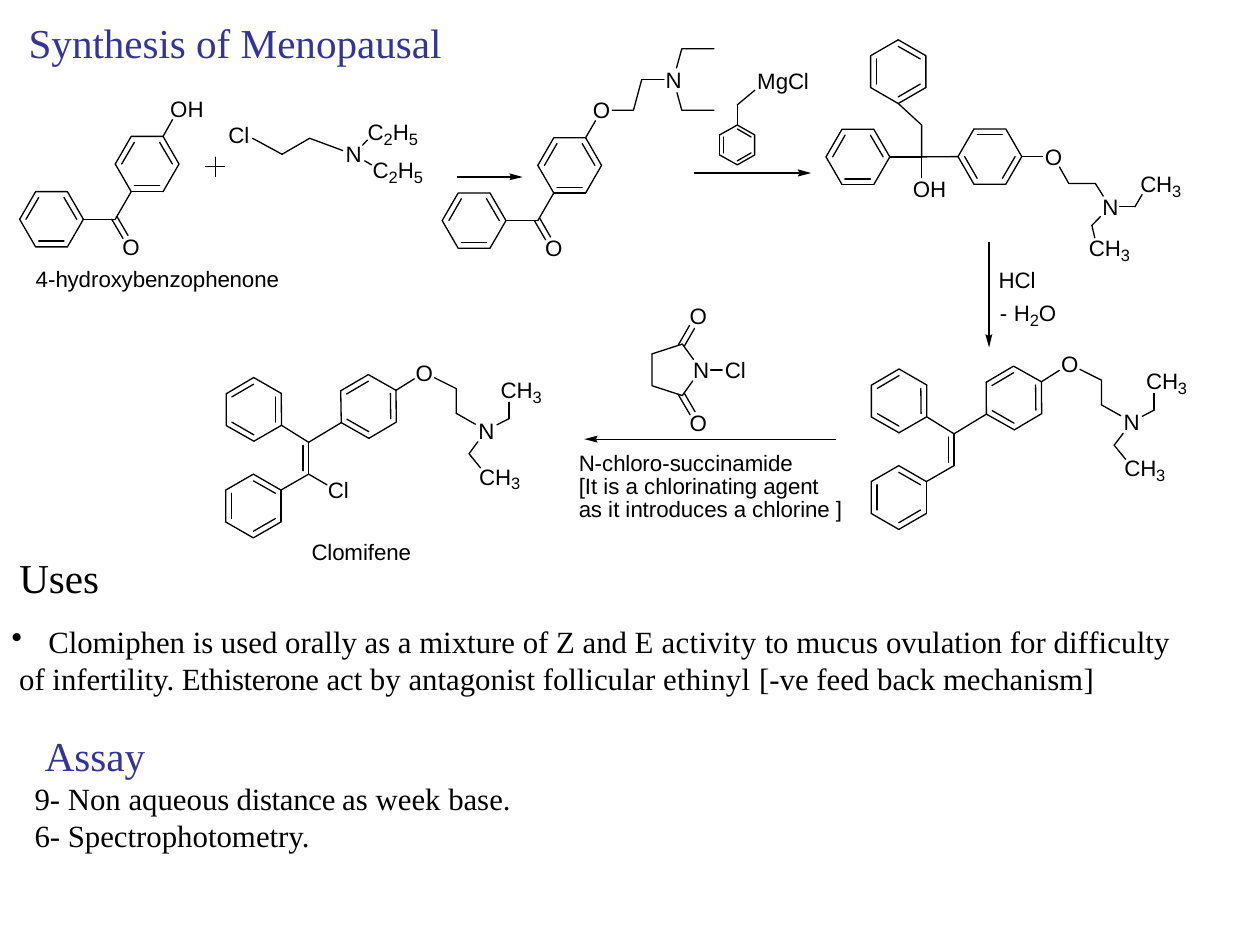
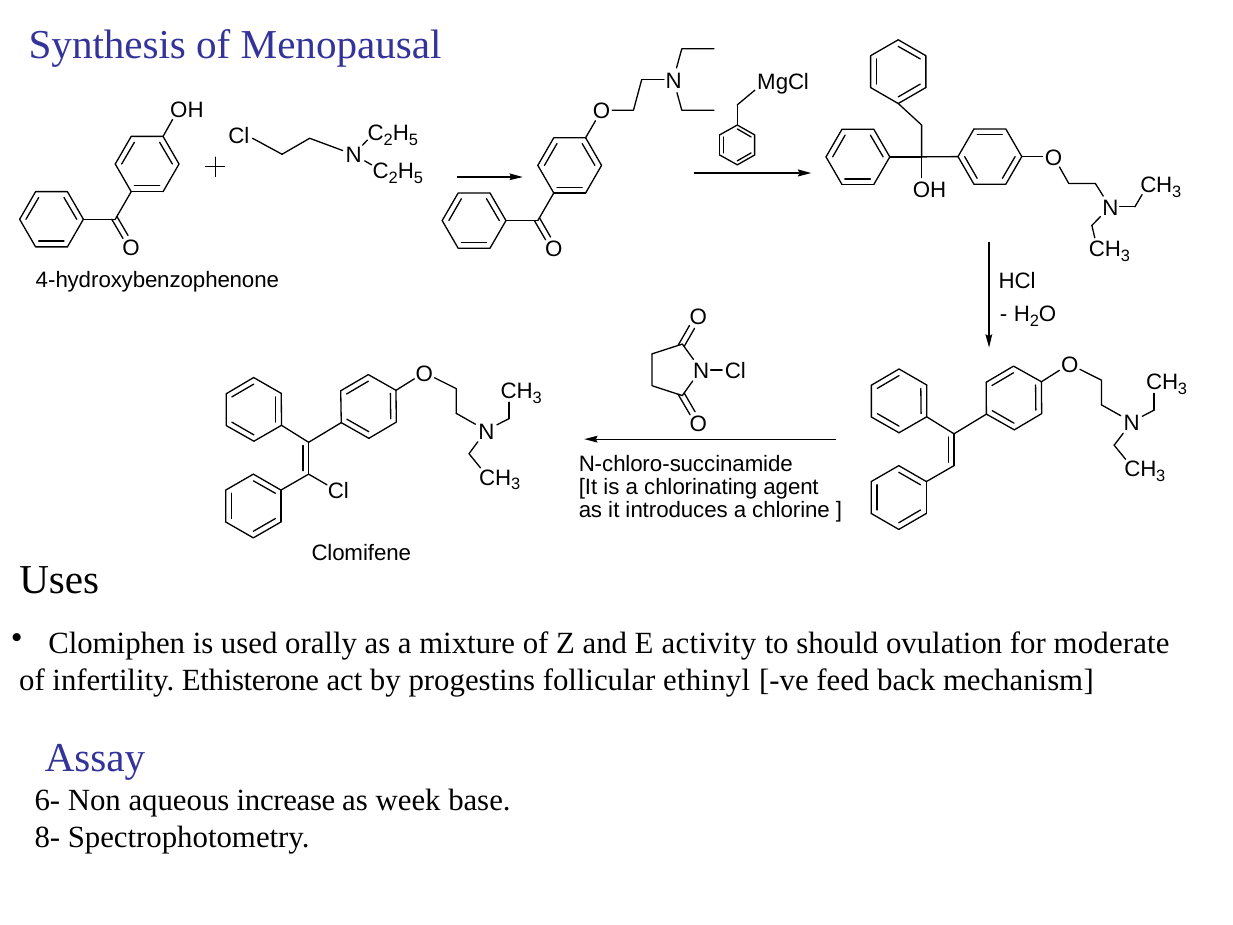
mucus: mucus -> should (837, 644)
difficulty: difficulty -> moderate (1112, 644)
antagonist: antagonist -> progestins (472, 681)
9-: 9- -> 6- (47, 801)
distance: distance -> increase (286, 801)
6-: 6- -> 8- (47, 838)
